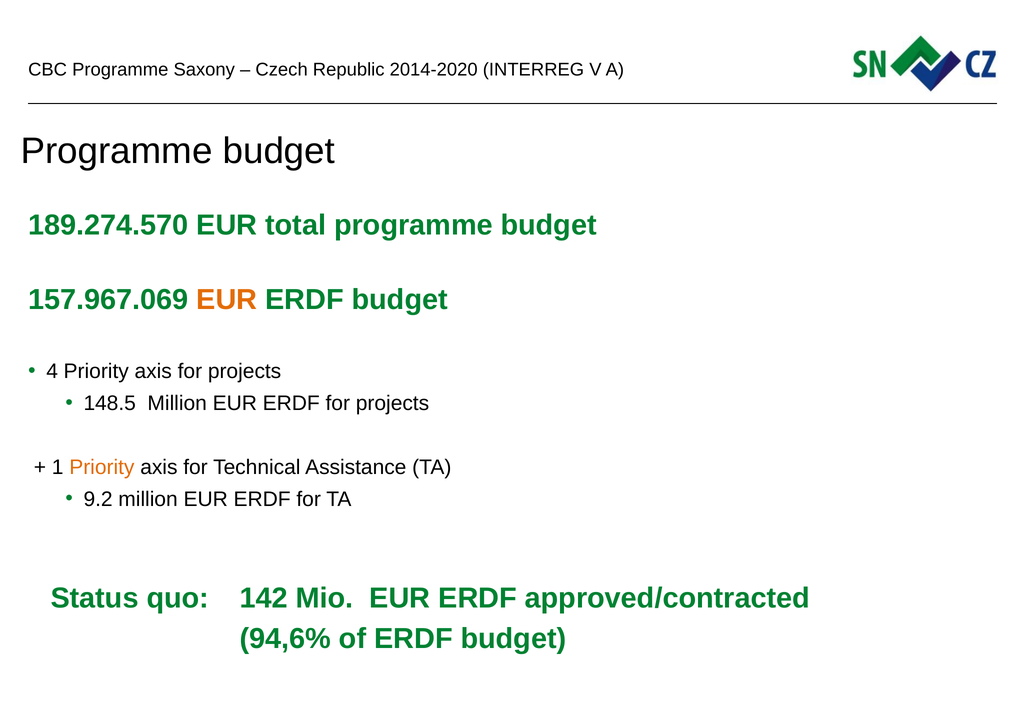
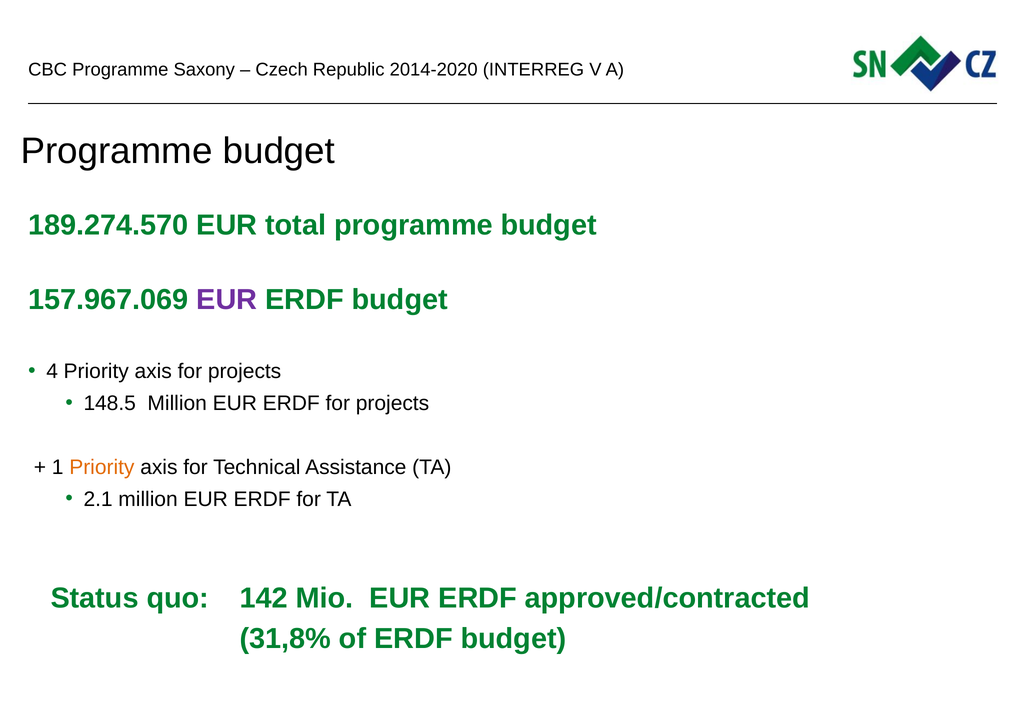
EUR colour: orange -> purple (227, 300)
9.2: 9.2 -> 2.1 (98, 499)
94,6%: 94,6% -> 31,8% (285, 638)
